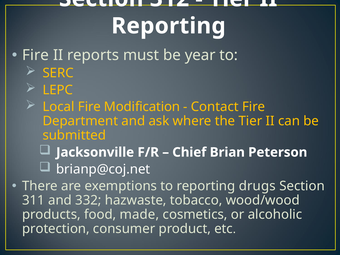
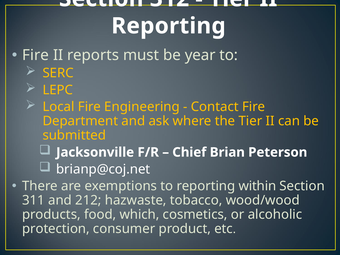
Modification: Modification -> Engineering (142, 107)
drugs: drugs -> within (257, 186)
332: 332 -> 212 (88, 200)
made: made -> which (139, 215)
